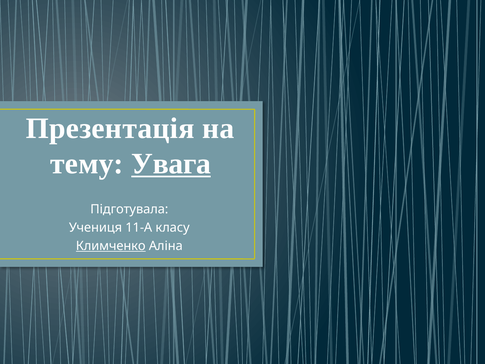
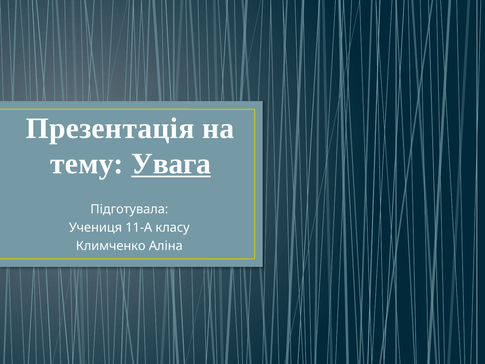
Климченко underline: present -> none (111, 246)
